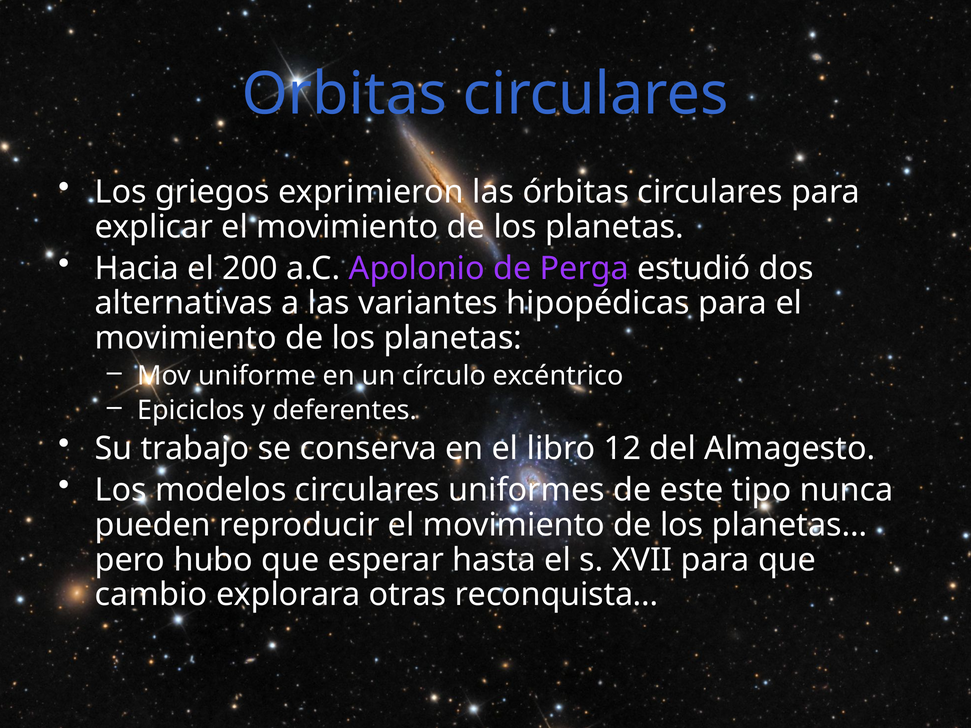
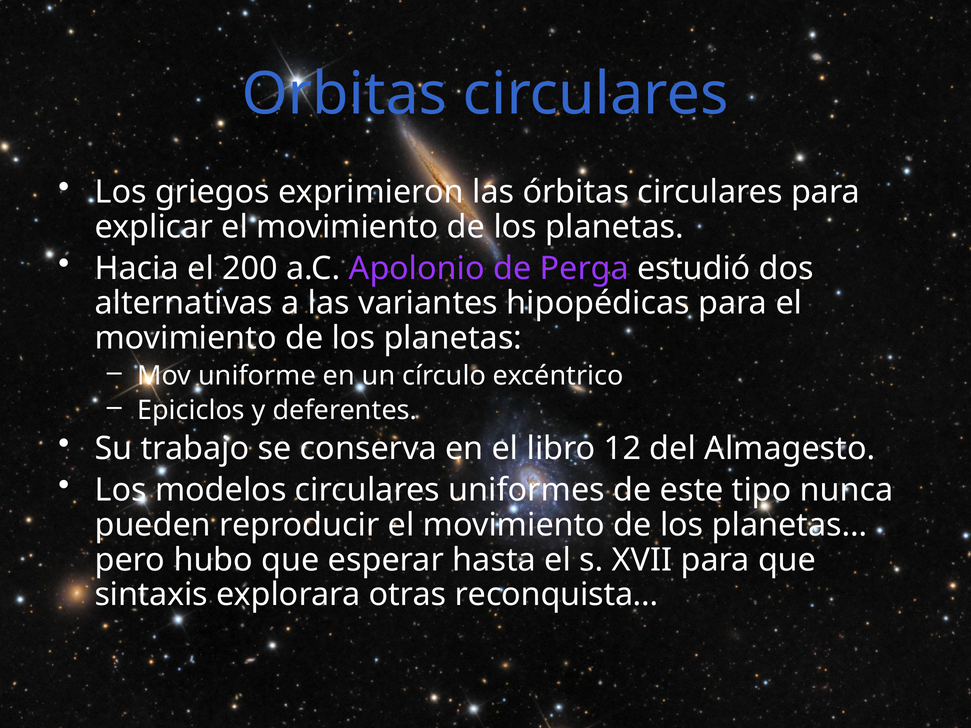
cambio: cambio -> sintaxis (151, 595)
